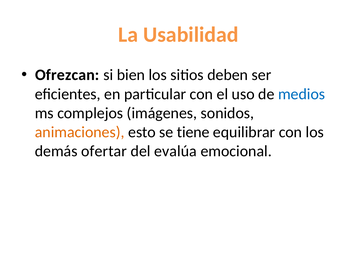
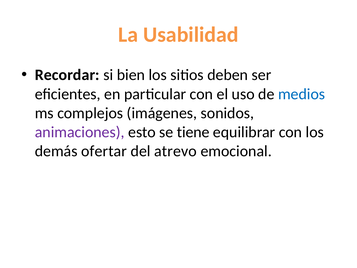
Ofrezcan: Ofrezcan -> Recordar (67, 75)
animaciones colour: orange -> purple (80, 132)
evalúa: evalúa -> atrevo (175, 151)
